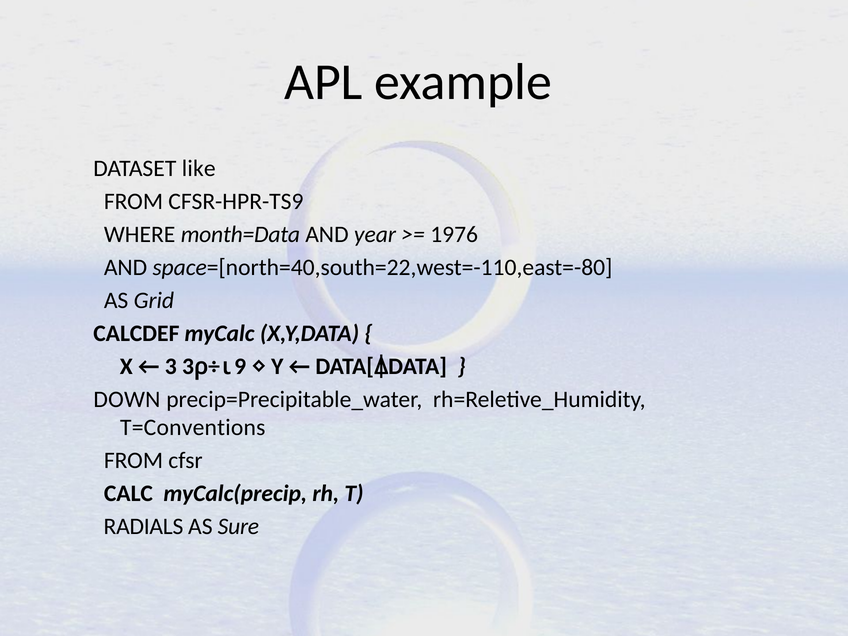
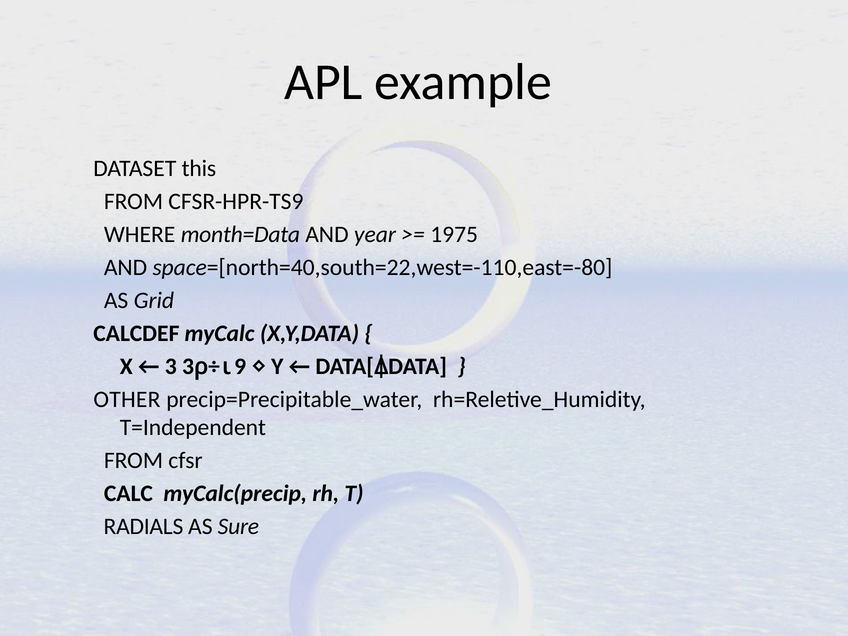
like: like -> this (199, 168)
1976: 1976 -> 1975 (454, 234)
DOWN: DOWN -> OTHER (127, 399)
T=Conventions: T=Conventions -> T=Independent (193, 428)
